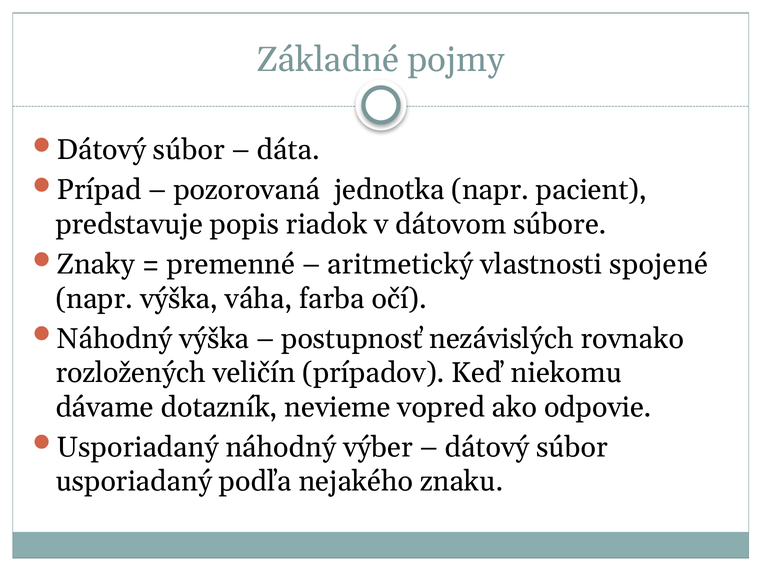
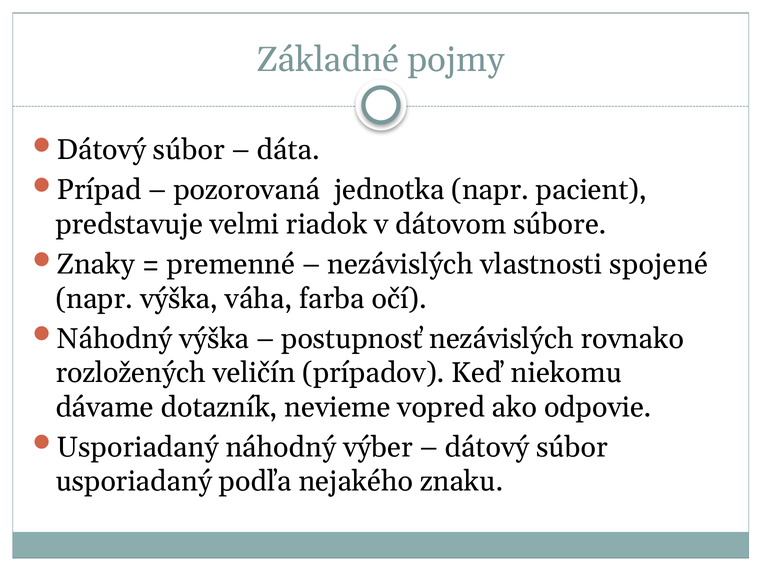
popis: popis -> velmi (244, 225)
aritmetický: aritmetický -> nezávislých (400, 265)
